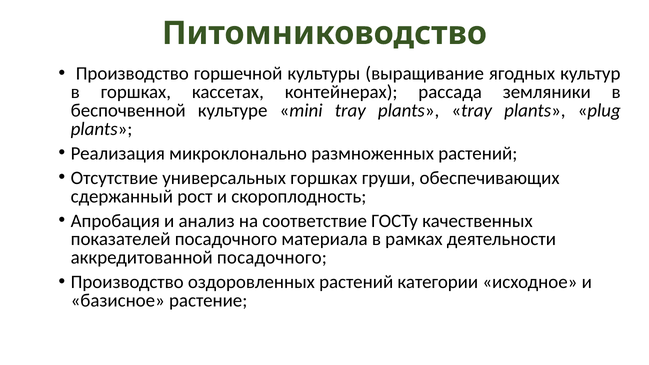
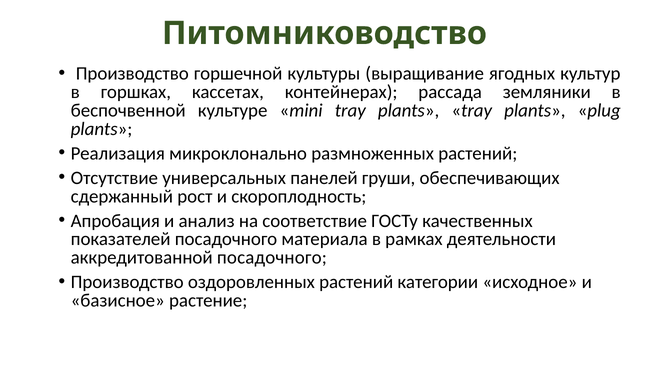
универсальных горшках: горшках -> панелей (324, 178)
